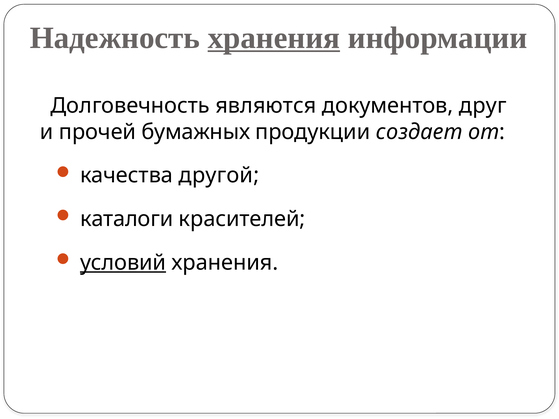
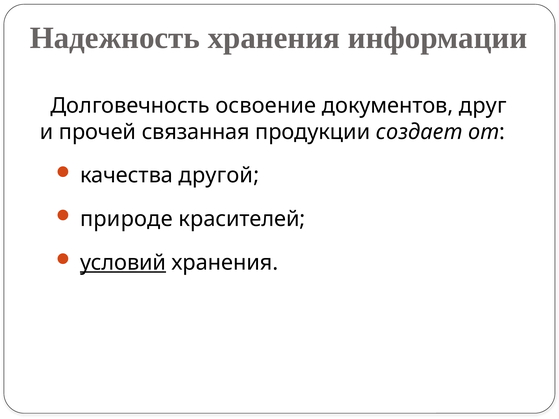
хранения underline: present -> none (274, 38)
являются: являются -> освоение (266, 106)
бумажных: бумажных -> связанная (196, 132)
каталоги: каталоги -> природе (126, 219)
